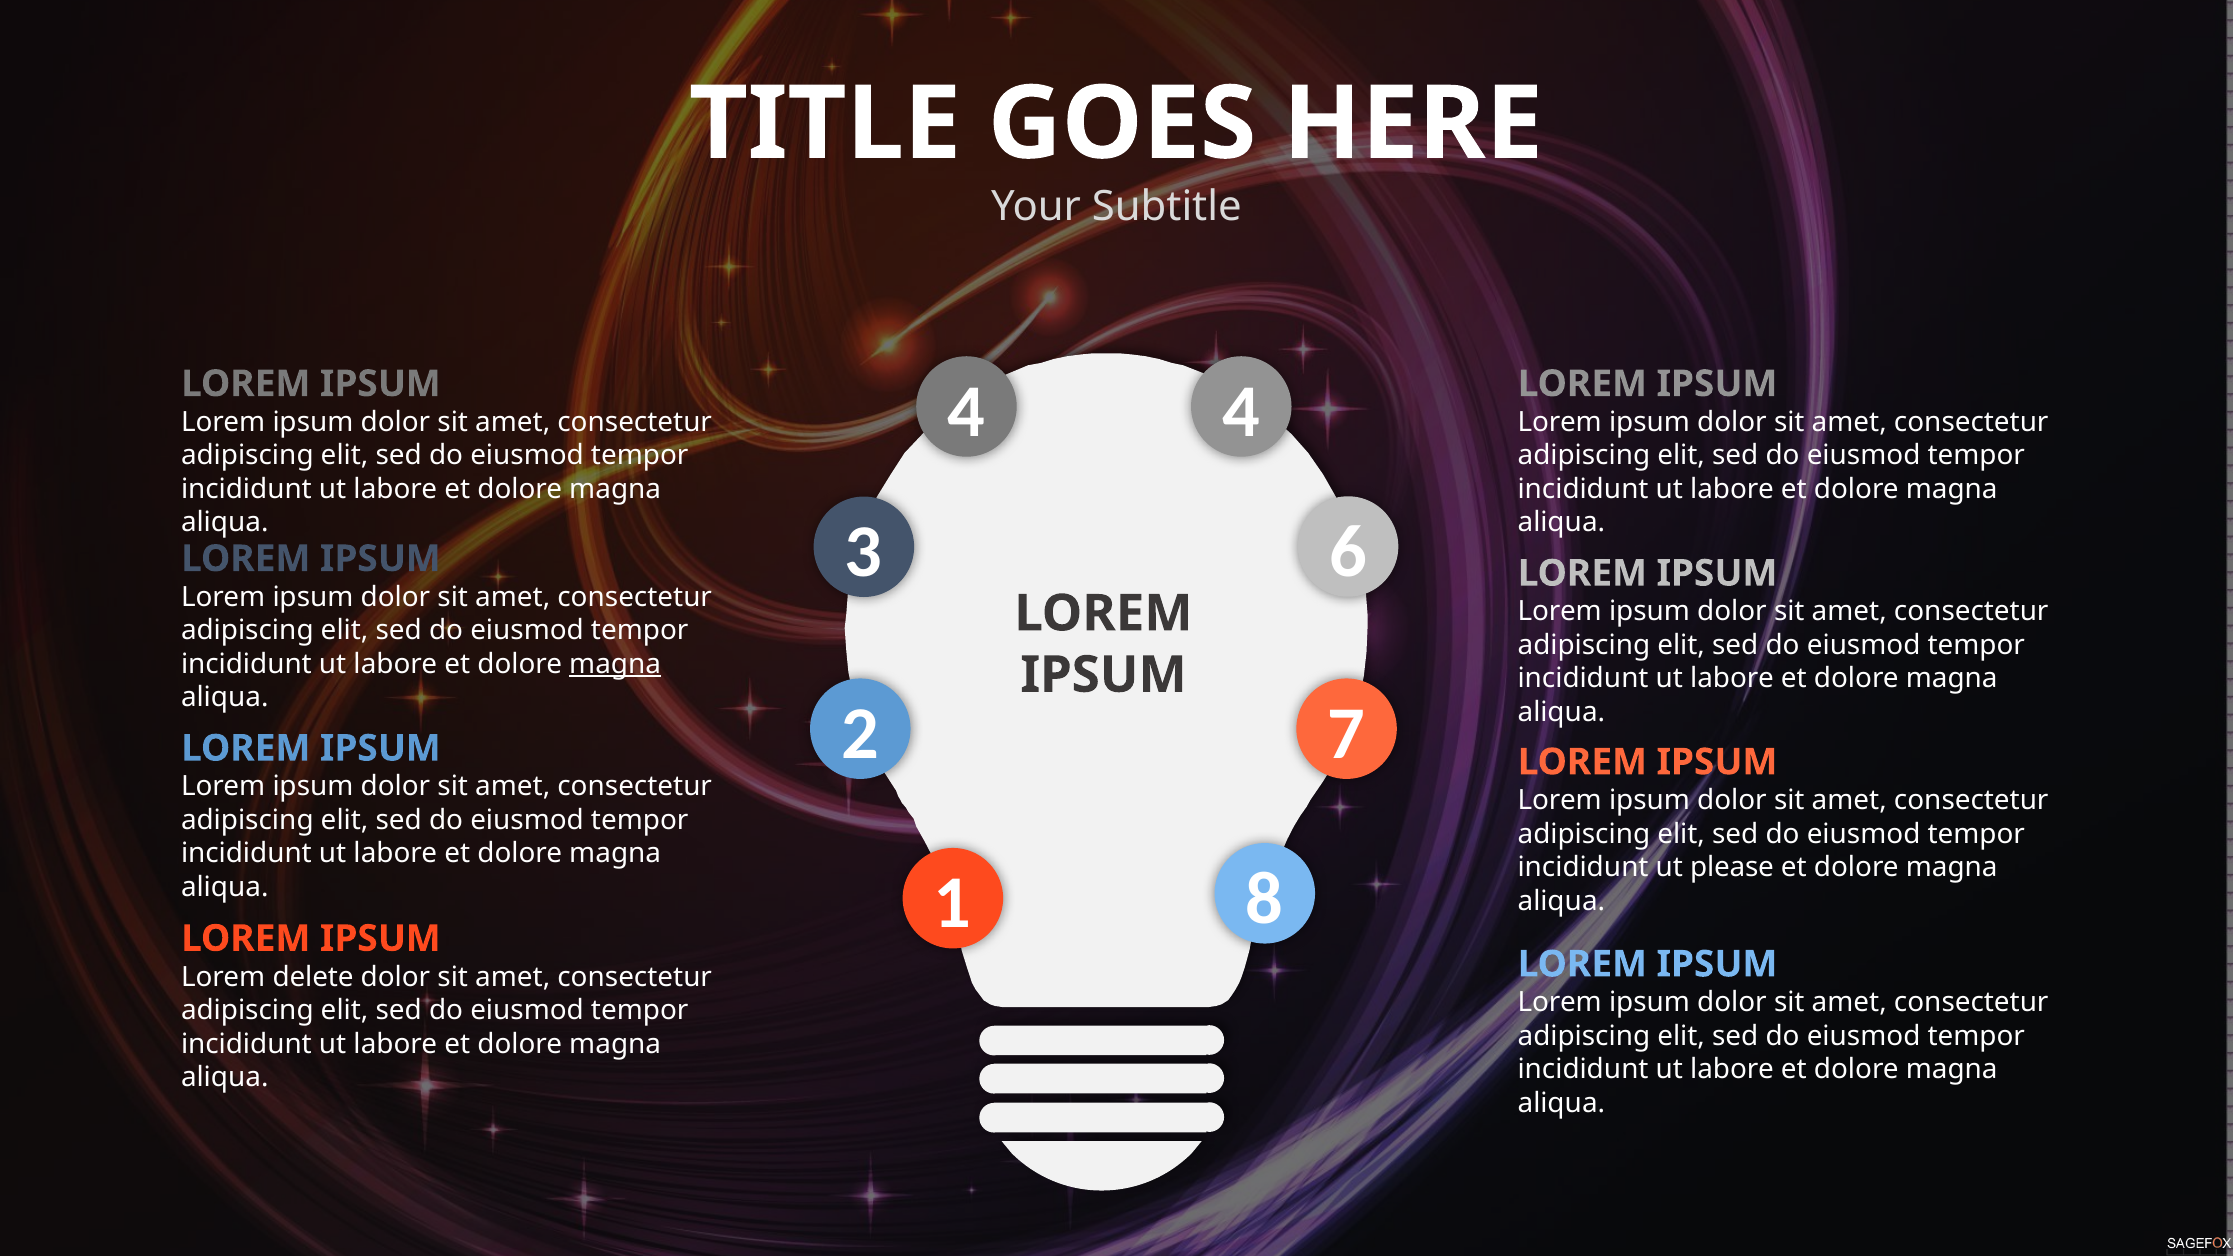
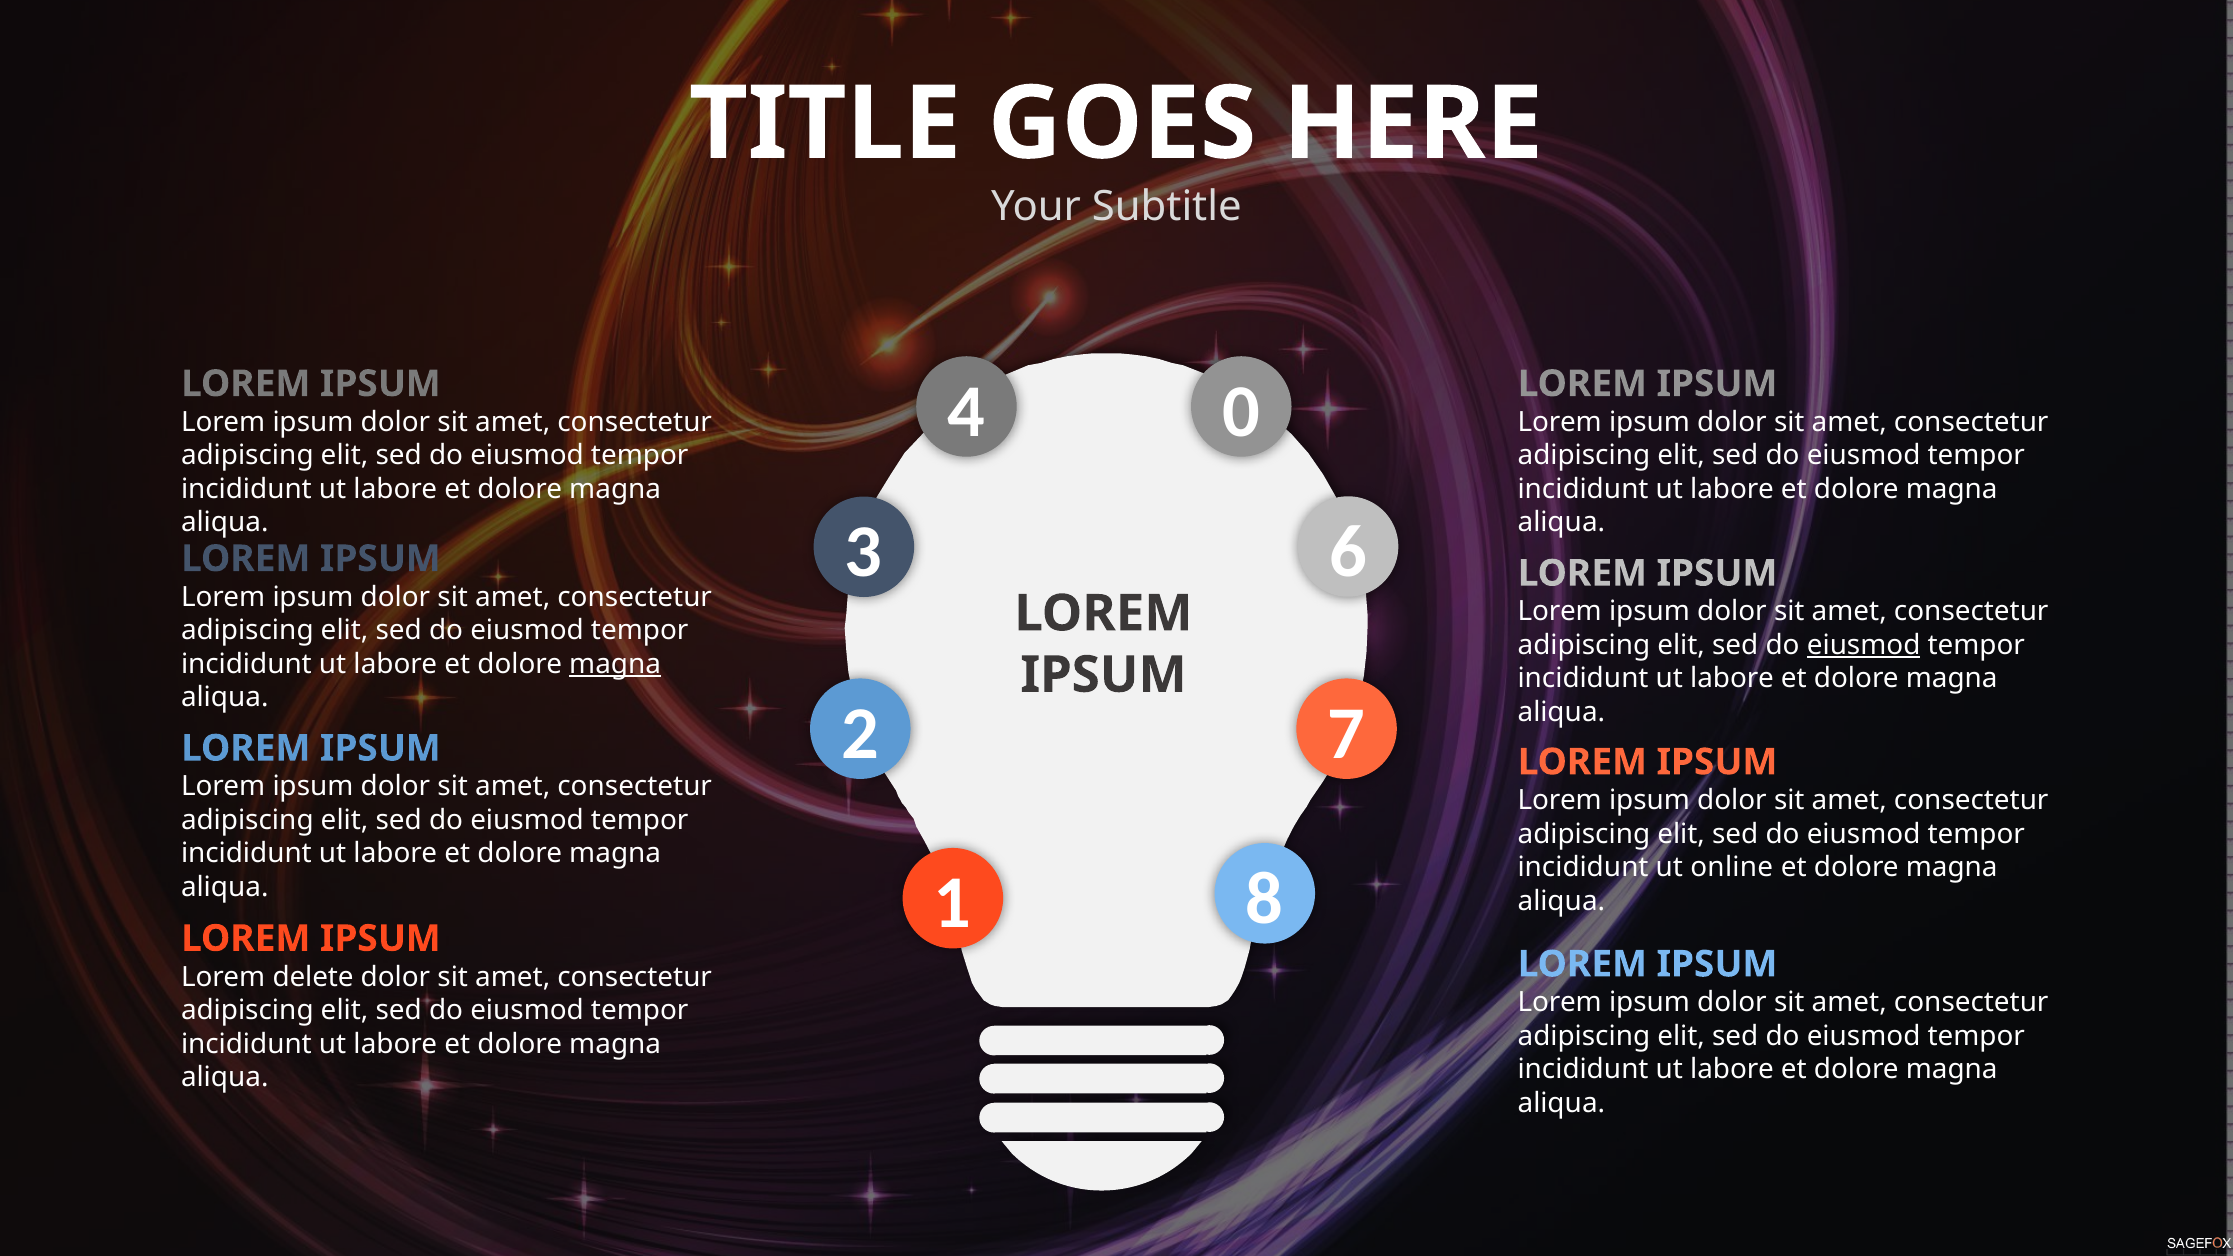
4 4: 4 -> 0 (1241, 412)
eiusmod underline: none -> present (1864, 645)
please: please -> online (1732, 867)
